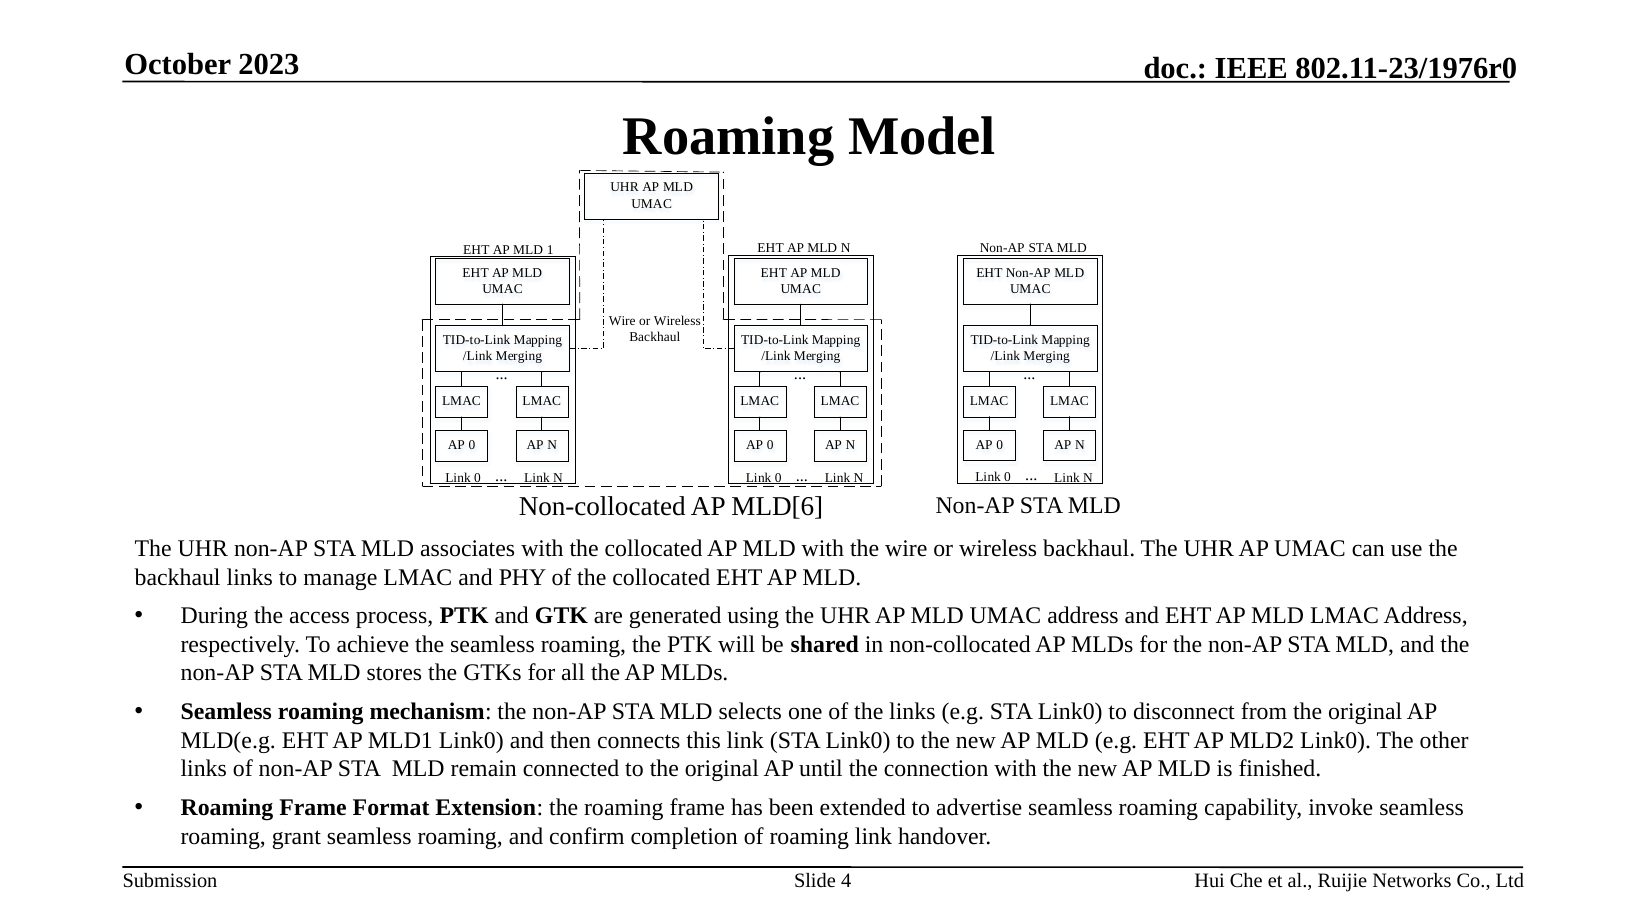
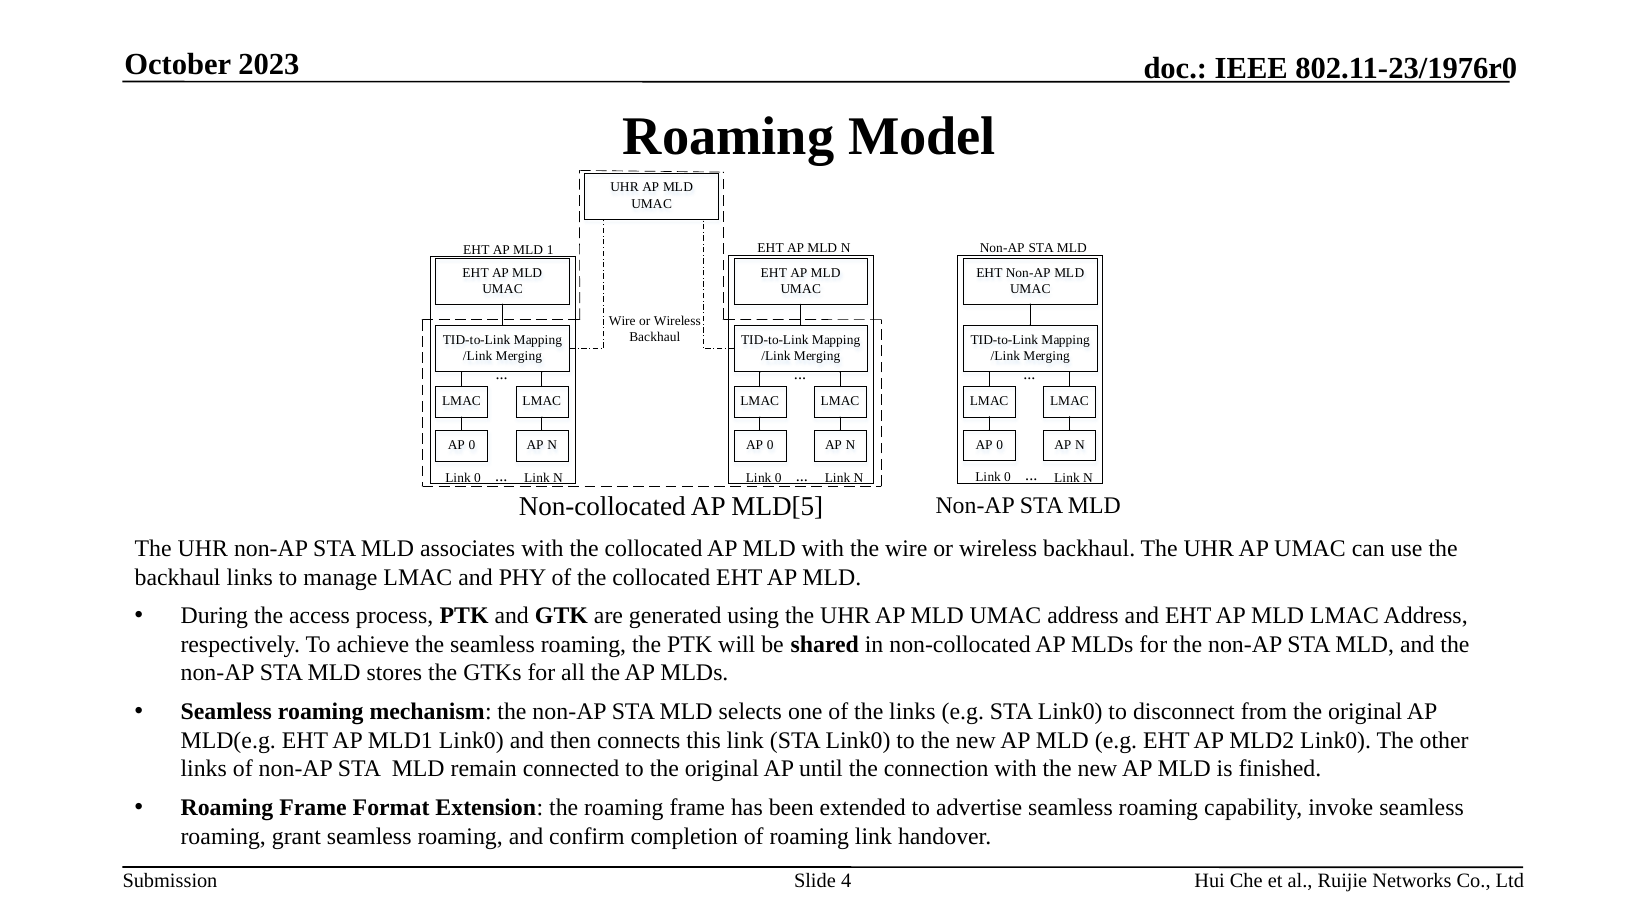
MLD[6: MLD[6 -> MLD[5 (777, 506)
